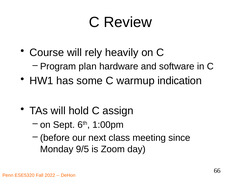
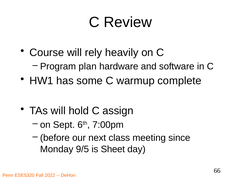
indication: indication -> complete (180, 81)
1:00pm: 1:00pm -> 7:00pm (108, 125)
Zoom: Zoom -> Sheet (113, 149)
